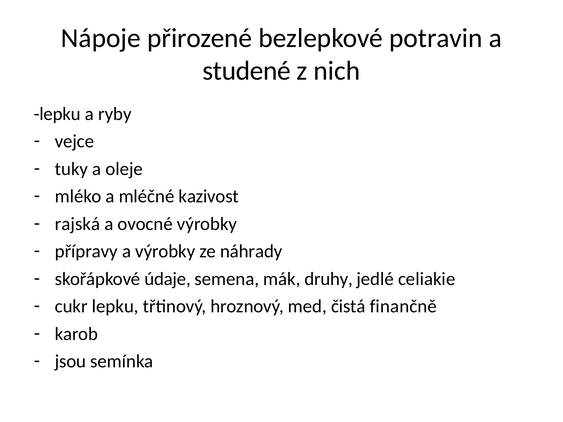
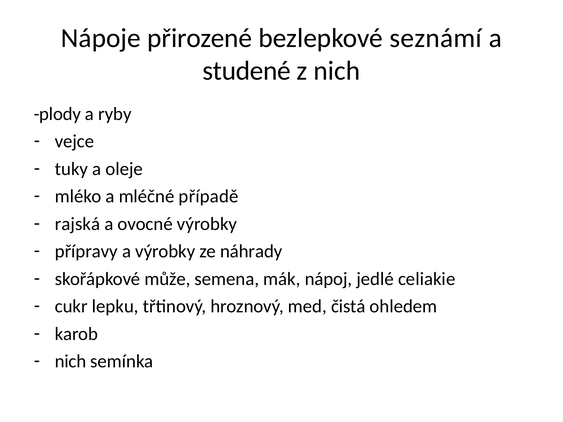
potravin: potravin -> seznámí (436, 38)
lepku: lepku -> plody (57, 114)
kazivost: kazivost -> případě (209, 197)
údaje: údaje -> může (168, 279)
druhy: druhy -> nápoj (328, 279)
finančně: finančně -> ohledem (403, 307)
jsou: jsou -> nich (71, 362)
